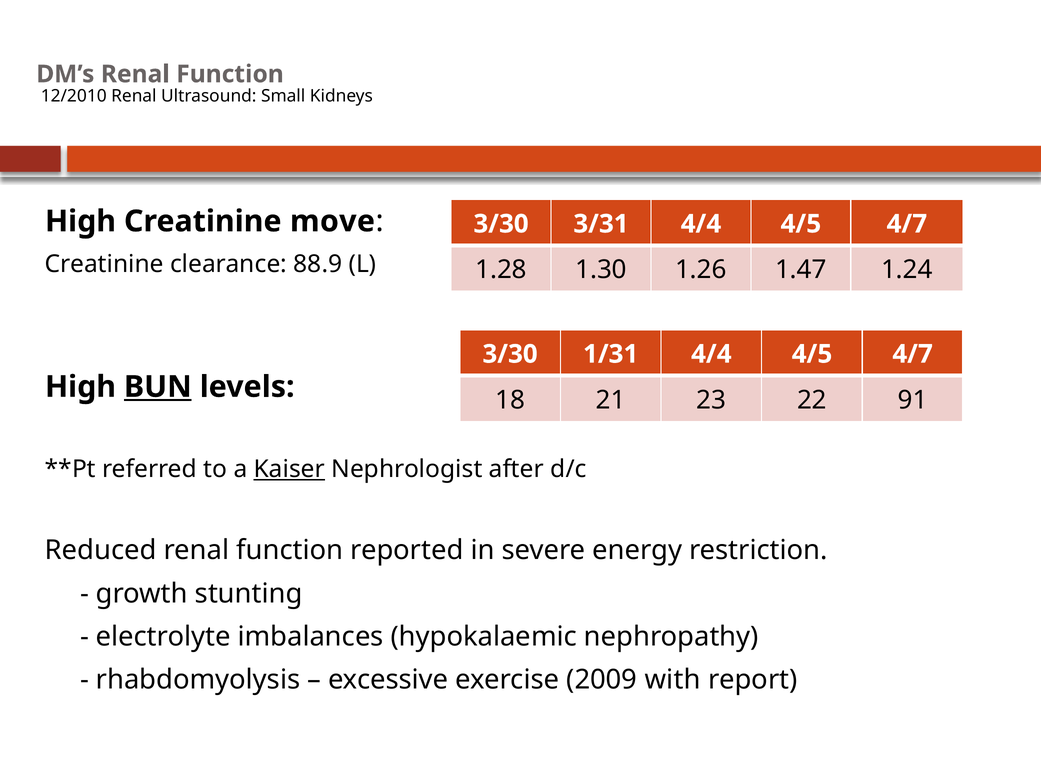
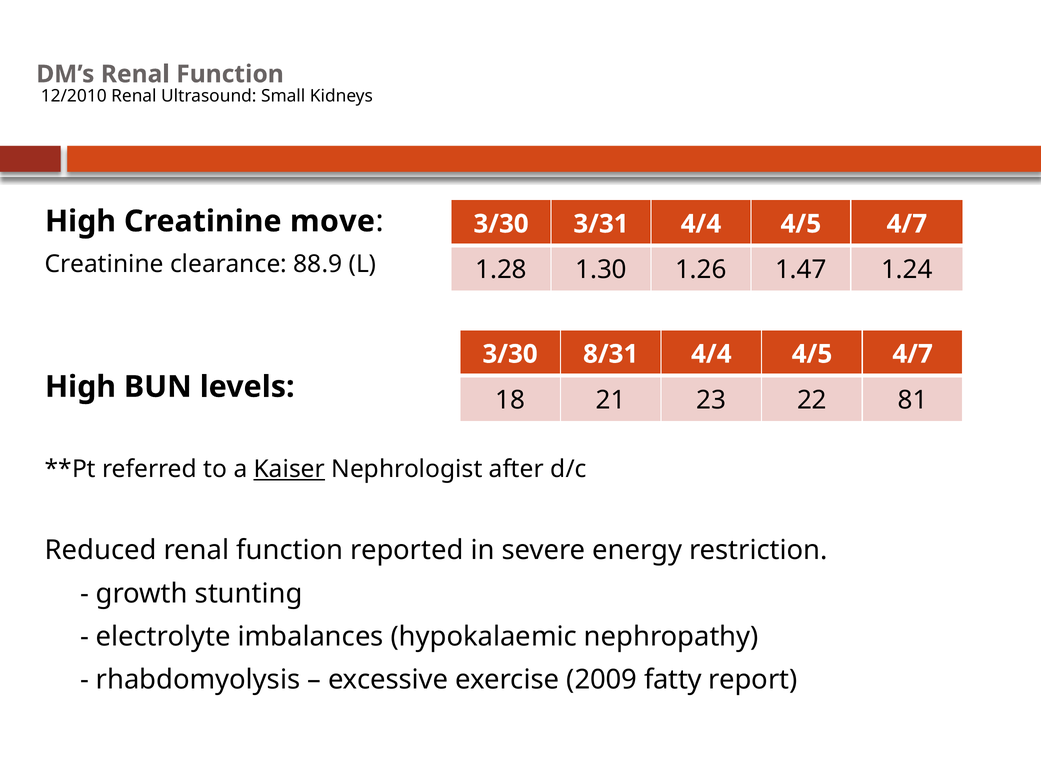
1/31: 1/31 -> 8/31 (611, 354)
BUN underline: present -> none (158, 387)
91: 91 -> 81 (913, 400)
with: with -> fatty (673, 679)
